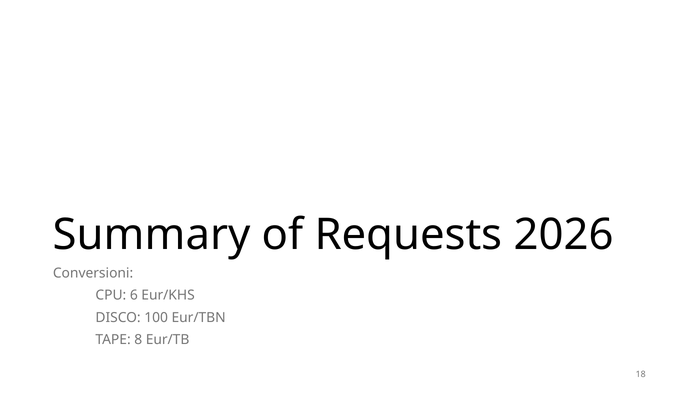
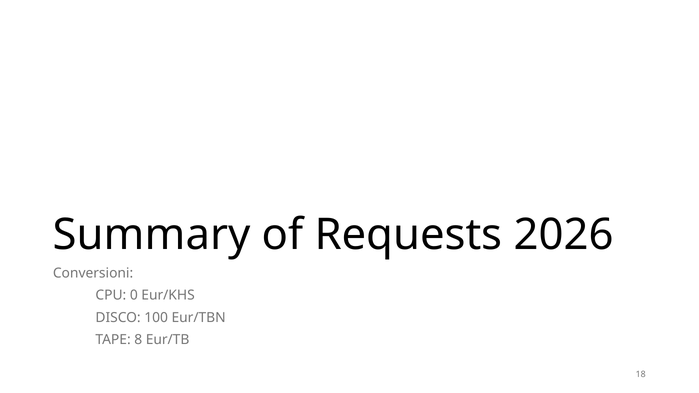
6: 6 -> 0 (134, 295)
